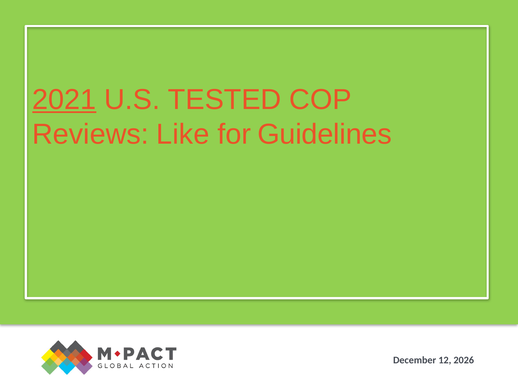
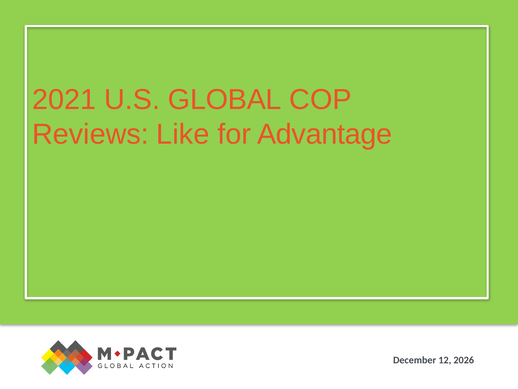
2021 underline: present -> none (64, 100)
TESTED: TESTED -> GLOBAL (225, 100)
Guidelines: Guidelines -> Advantage (325, 134)
